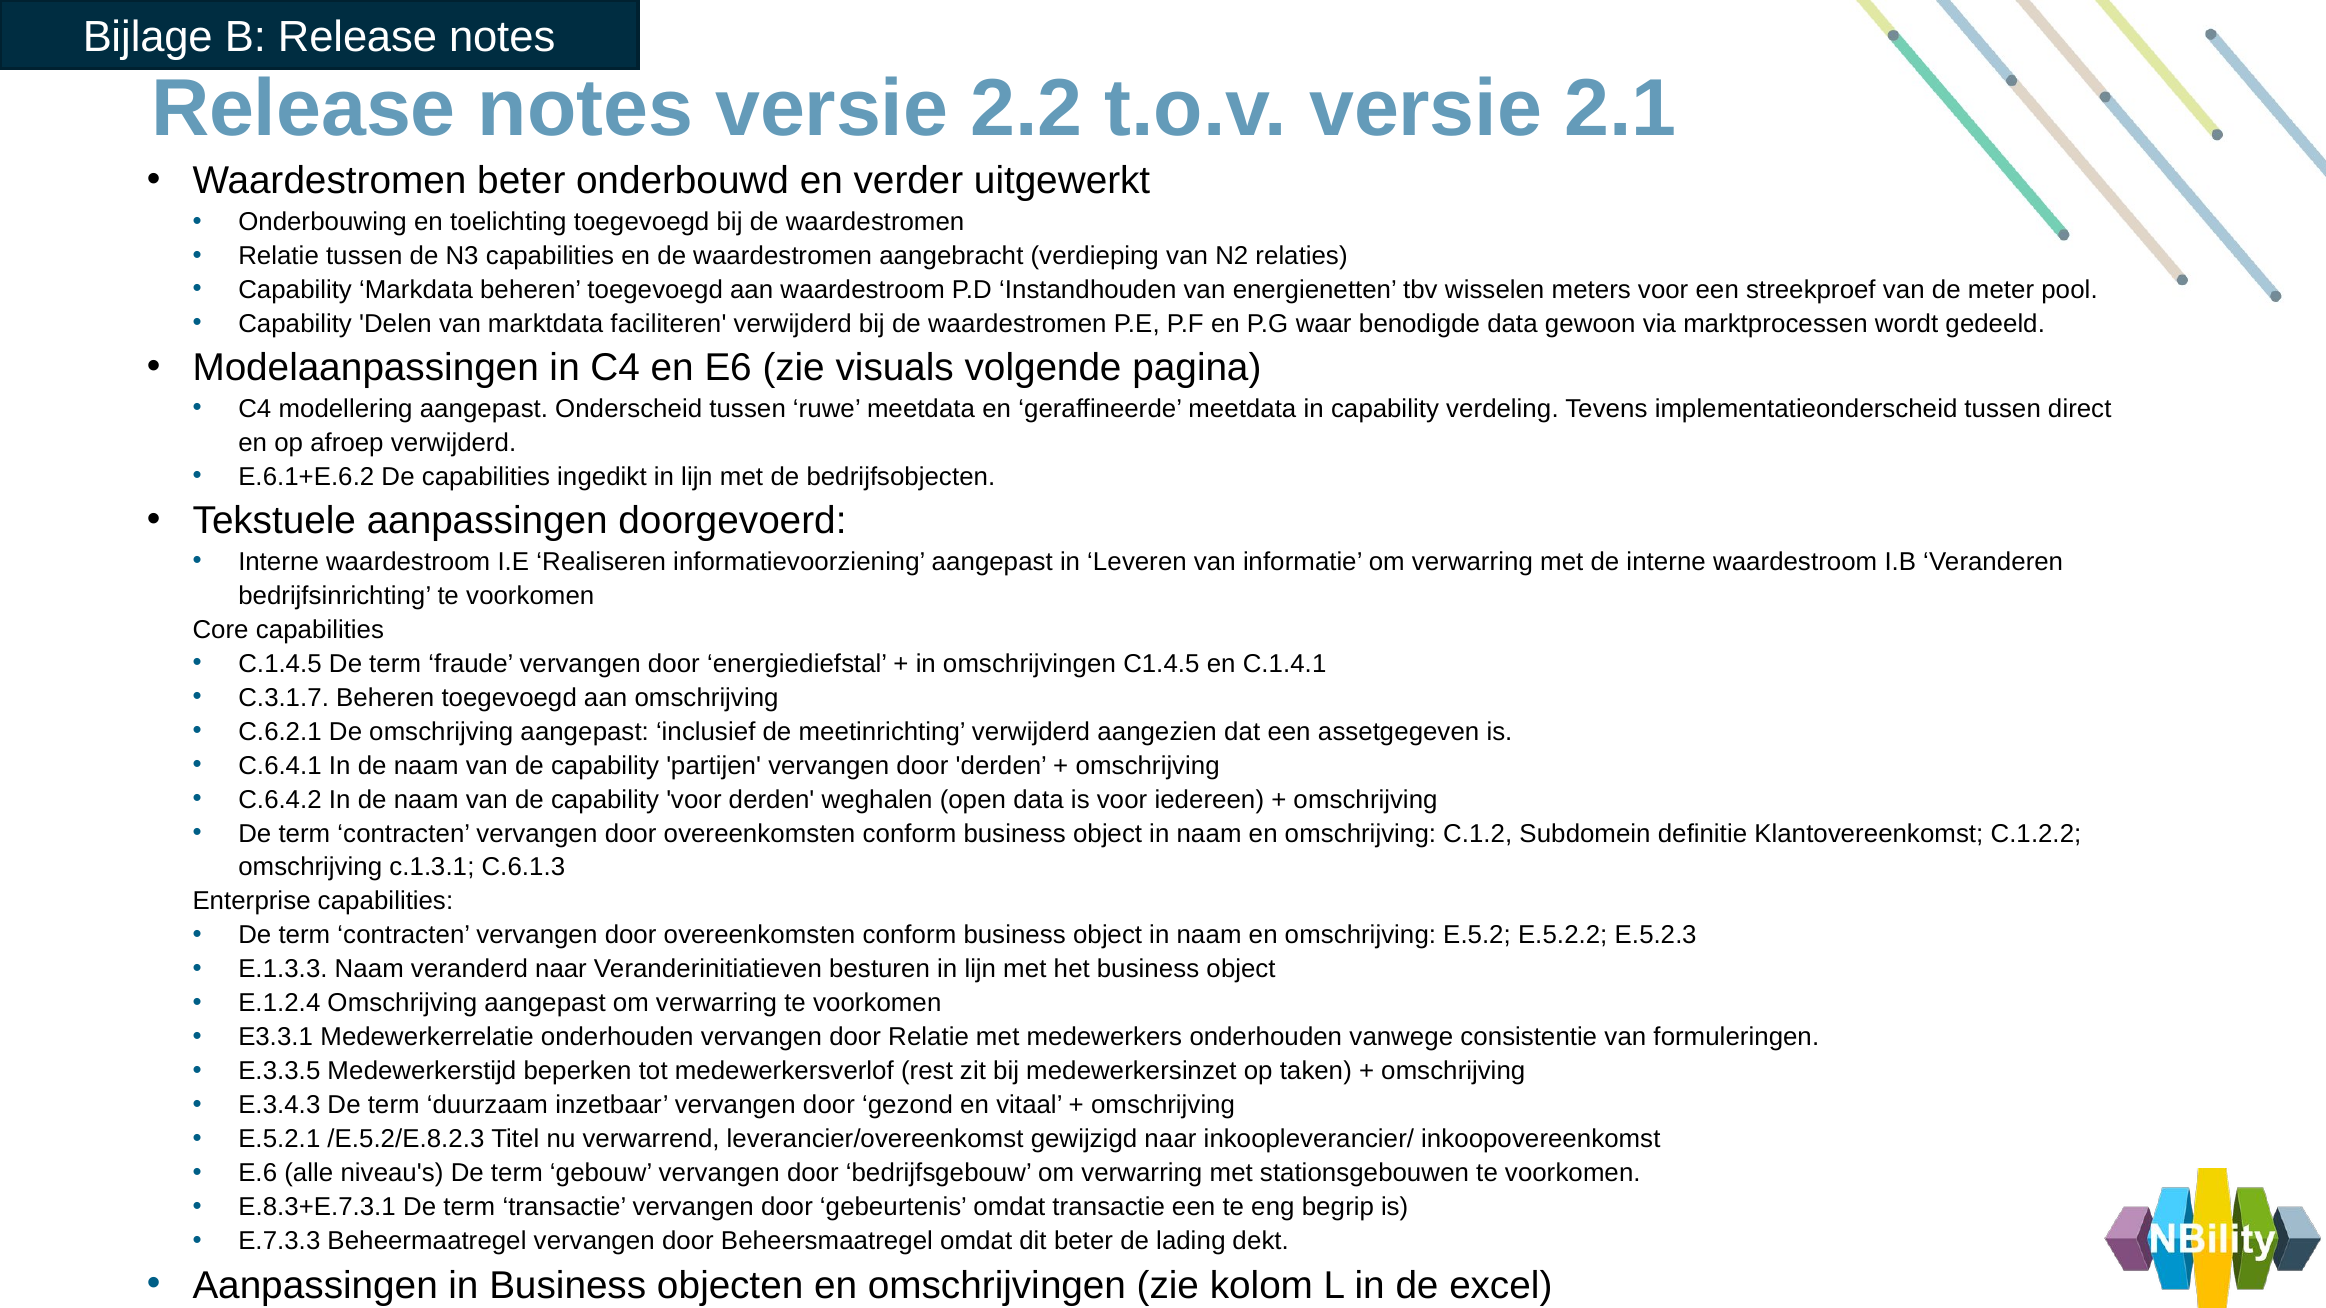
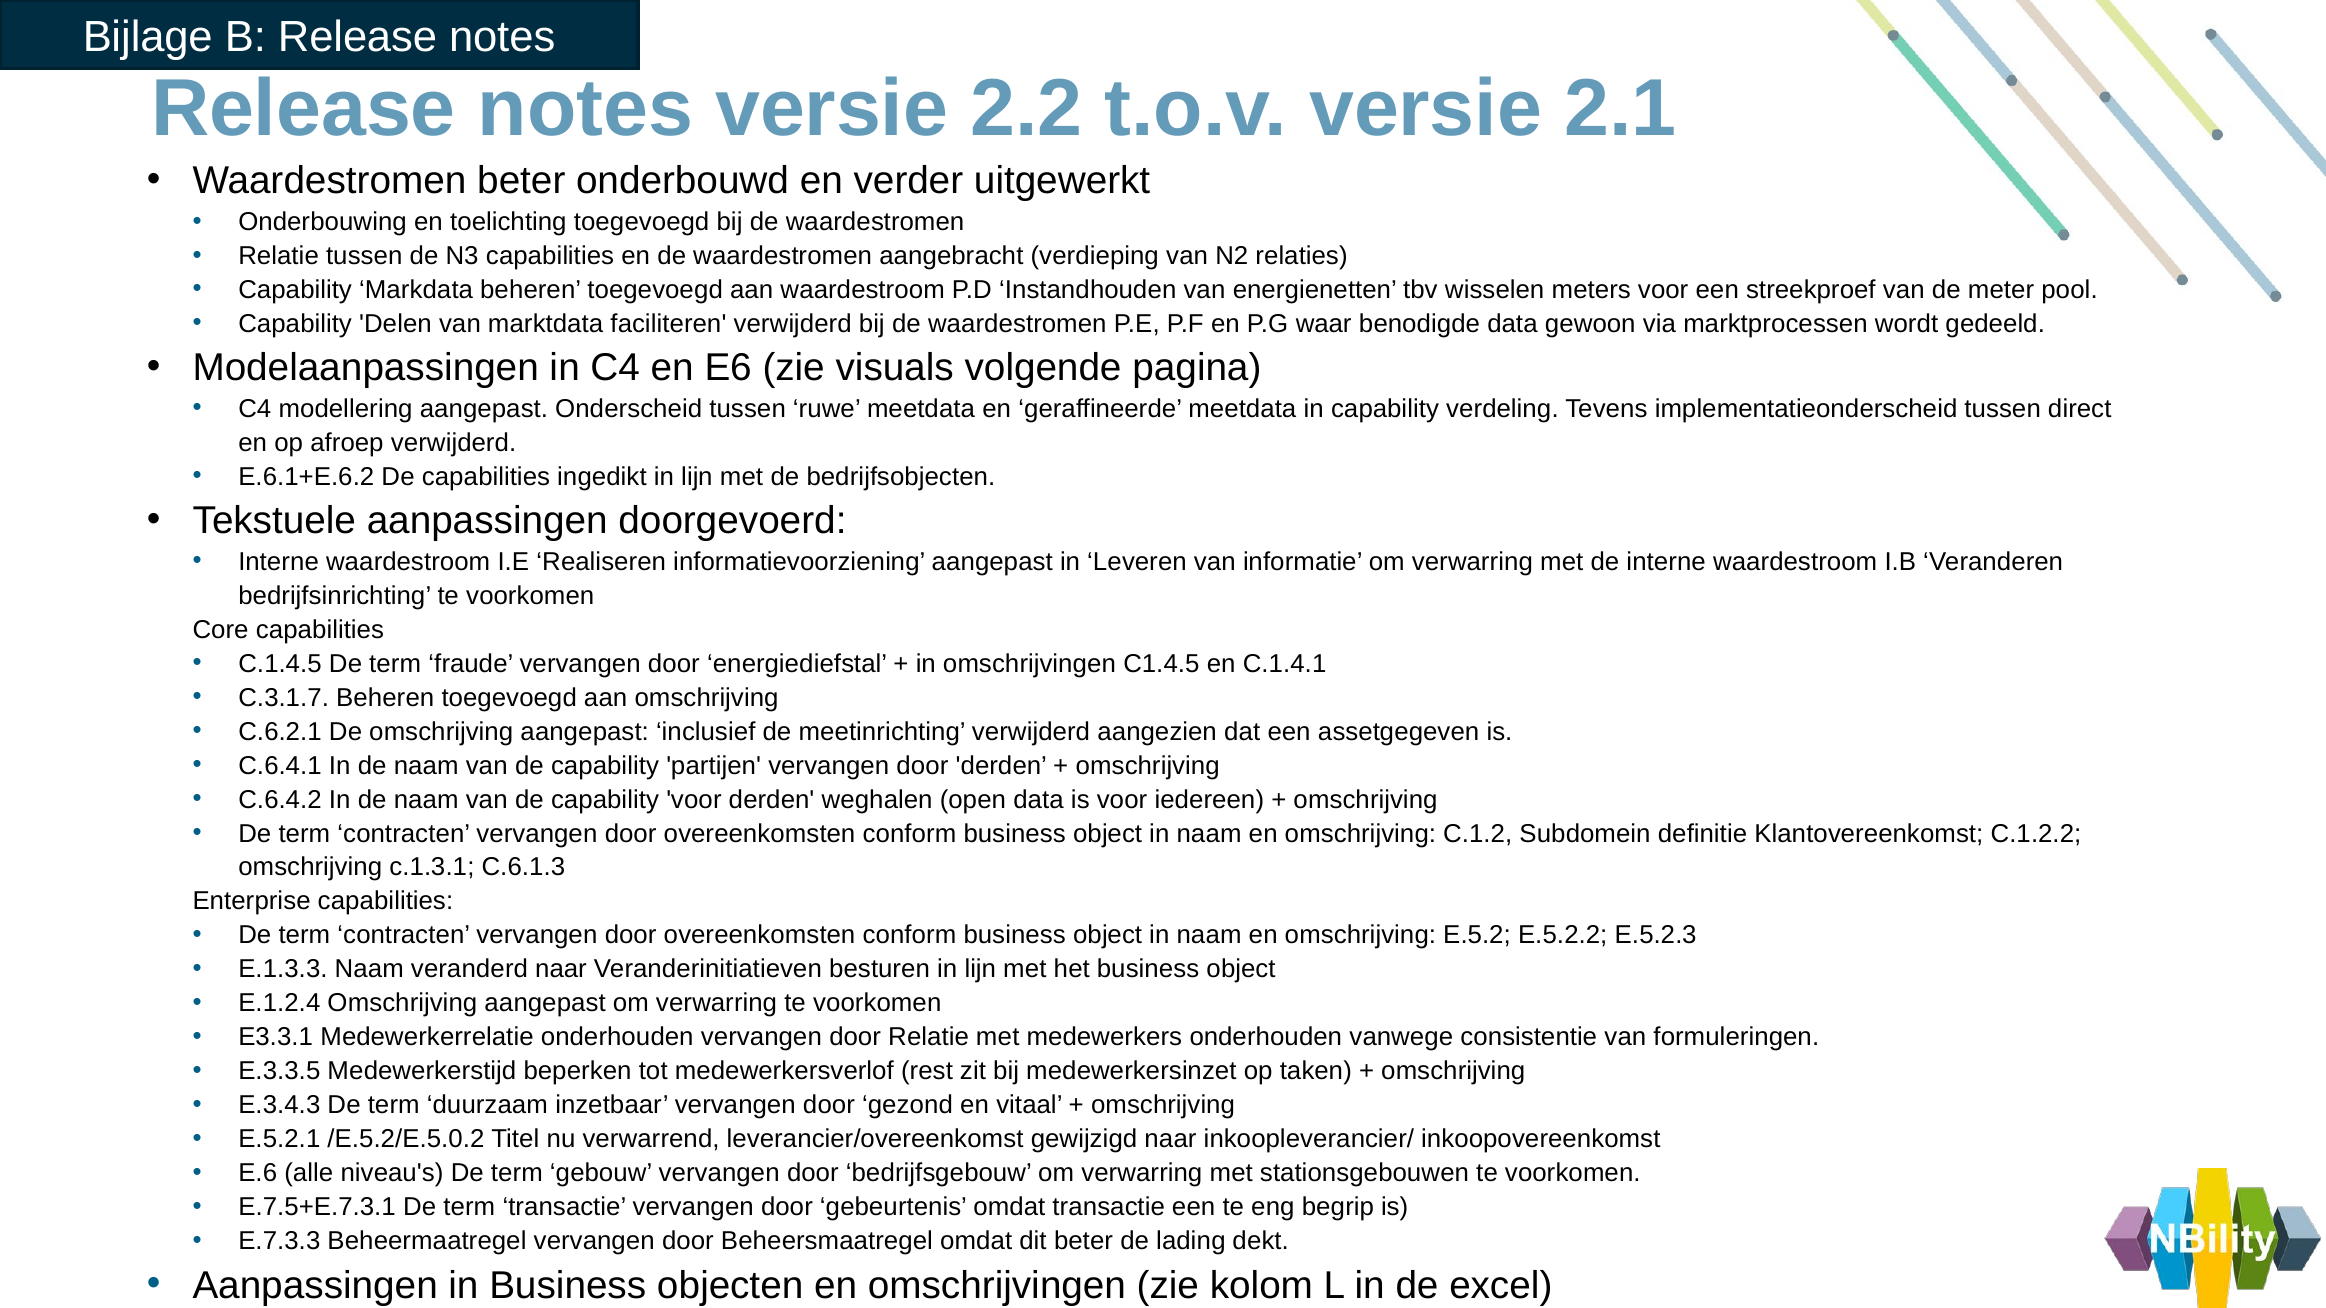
/E.5.2/E.8.2.3: /E.5.2/E.8.2.3 -> /E.5.2/E.5.0.2 (406, 1140)
E.8.3+E.7.3.1: E.8.3+E.7.3.1 -> E.7.5+E.7.3.1 (317, 1208)
